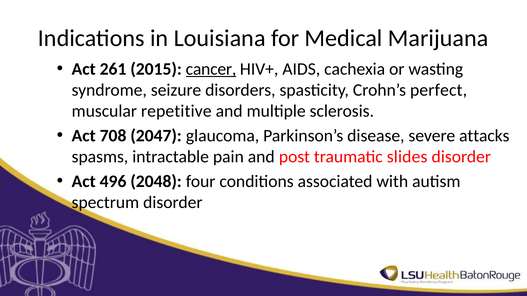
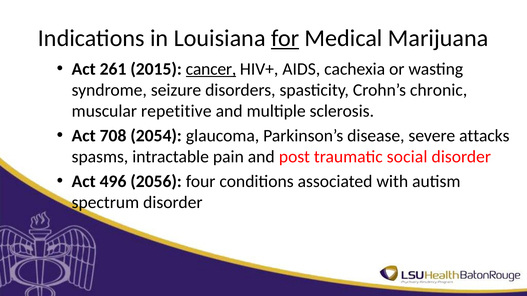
for underline: none -> present (285, 38)
perfect: perfect -> chronic (439, 90)
2047: 2047 -> 2054 (156, 136)
slides: slides -> social (407, 157)
2048: 2048 -> 2056 (156, 182)
